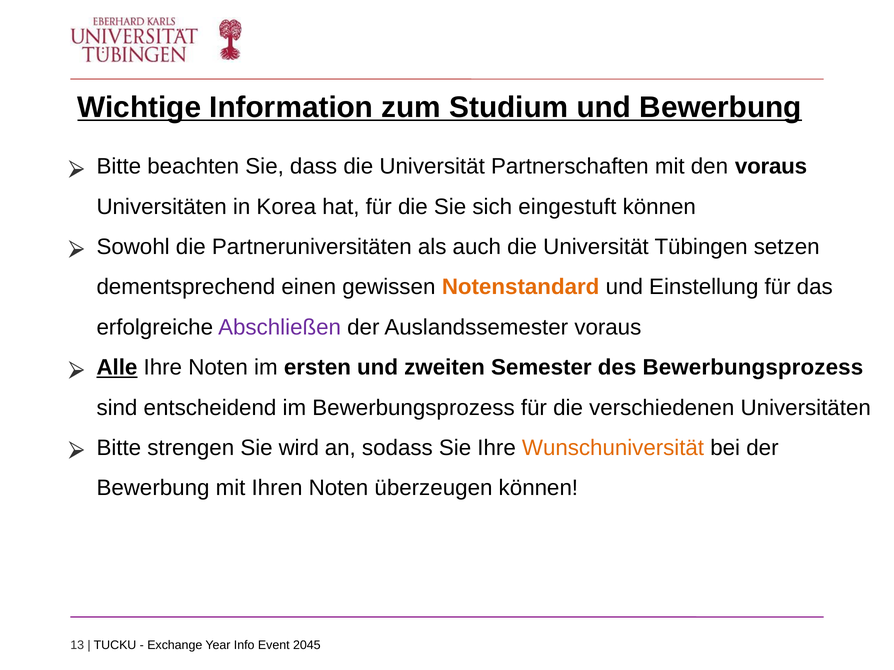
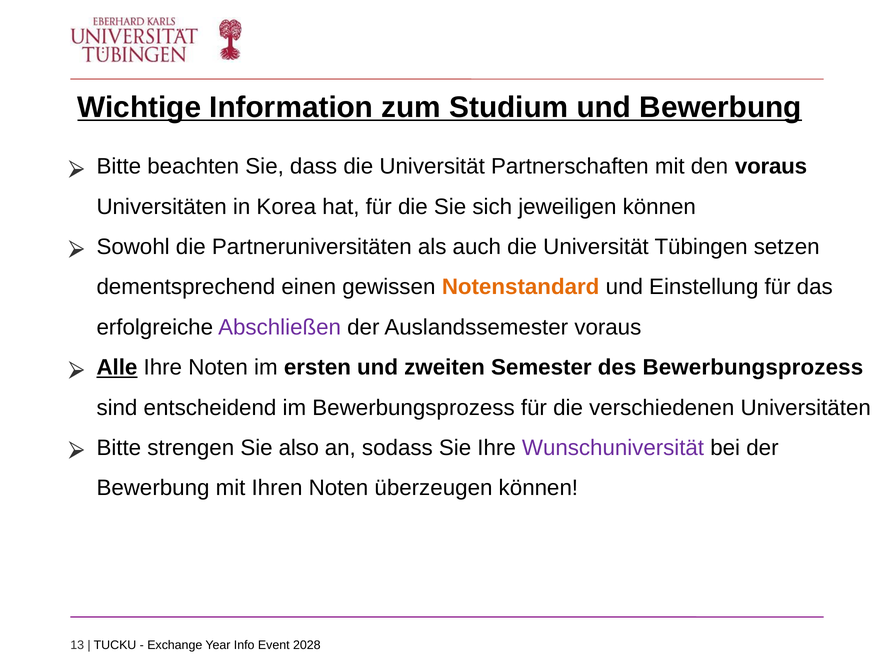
eingestuft: eingestuft -> jeweiligen (567, 207)
wird: wird -> also (299, 448)
Wunschuniversität colour: orange -> purple (613, 448)
2045: 2045 -> 2028 (307, 646)
